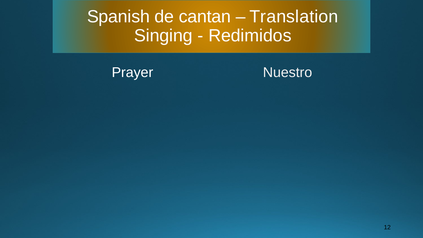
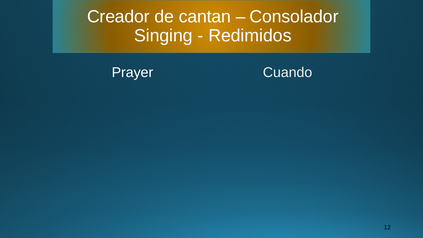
Spanish: Spanish -> Creador (118, 17)
Translation: Translation -> Consolador (294, 17)
Nuestro: Nuestro -> Cuando (288, 73)
